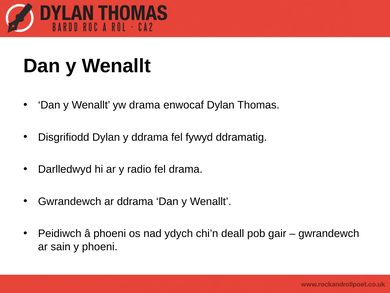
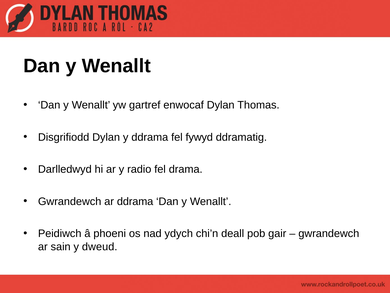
yw drama: drama -> gartref (145, 105)
y phoeni: phoeni -> dweud (100, 246)
